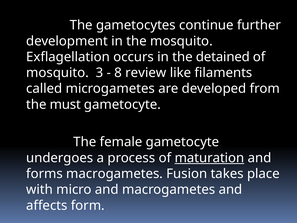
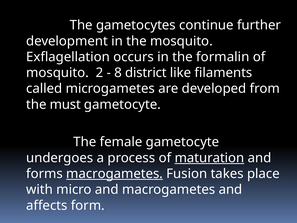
detained: detained -> formalin (223, 57)
3: 3 -> 2 (99, 73)
review: review -> district (146, 73)
macrogametes underline: none -> present (115, 174)
